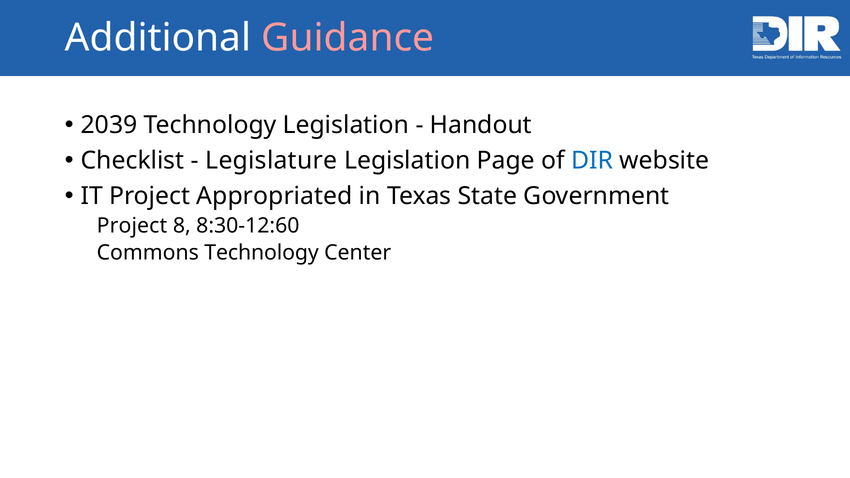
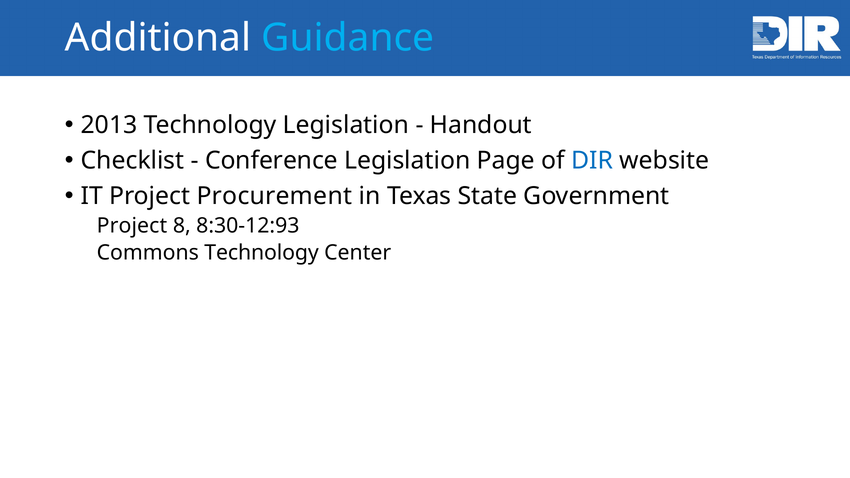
Guidance colour: pink -> light blue (348, 38)
2039: 2039 -> 2013 (109, 125)
Legislature: Legislature -> Conference (271, 161)
Appropriated: Appropriated -> Procurement (274, 196)
8:30-12:60: 8:30-12:60 -> 8:30-12:93 (248, 226)
